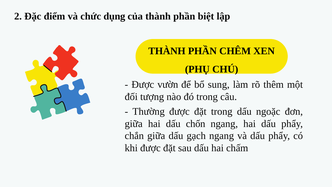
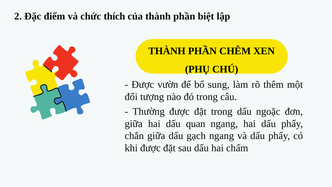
dụng: dụng -> thích (114, 16)
chốn: chốn -> quan (196, 123)
